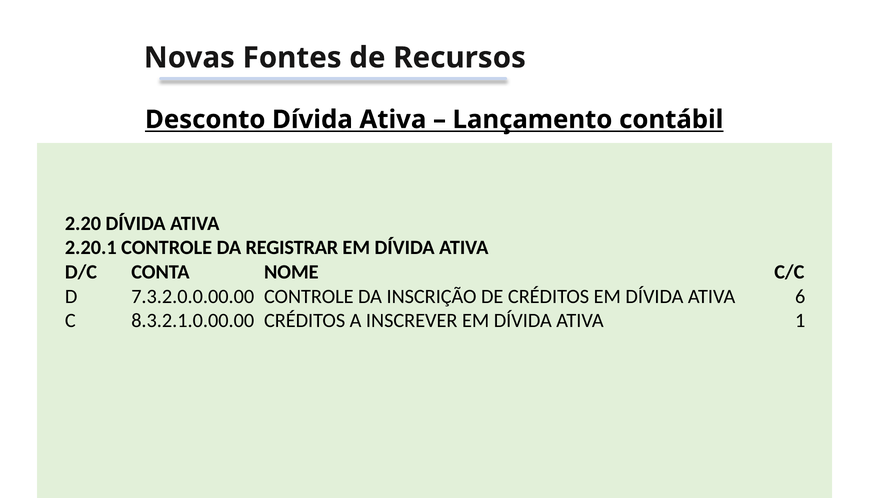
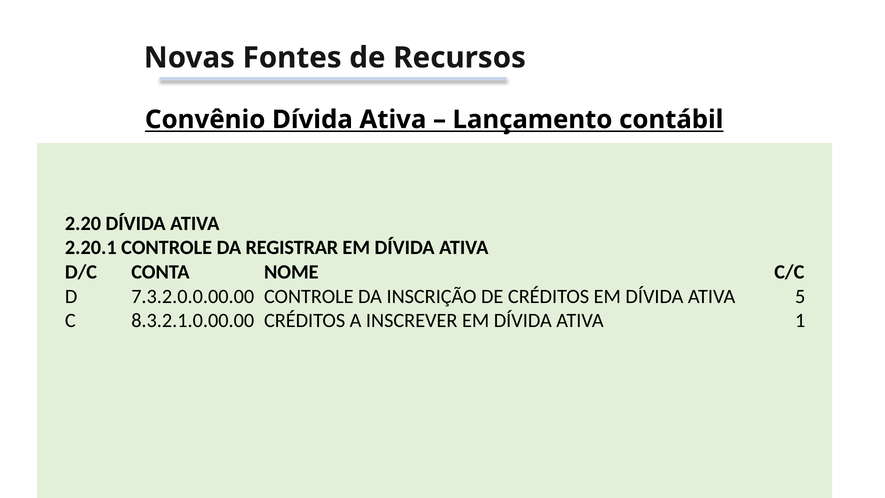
Desconto: Desconto -> Convênio (205, 120)
6: 6 -> 5 (800, 296)
